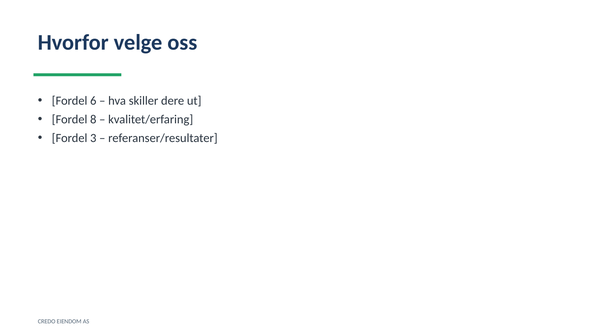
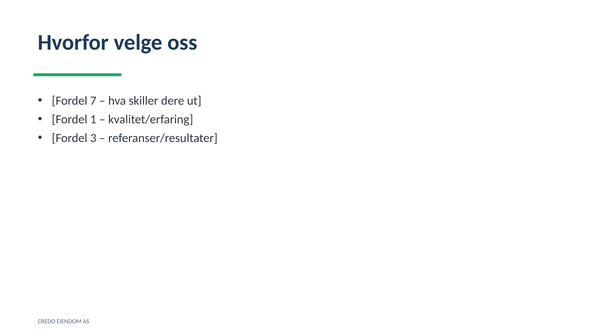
6: 6 -> 7 (93, 101)
8: 8 -> 1 (93, 119)
